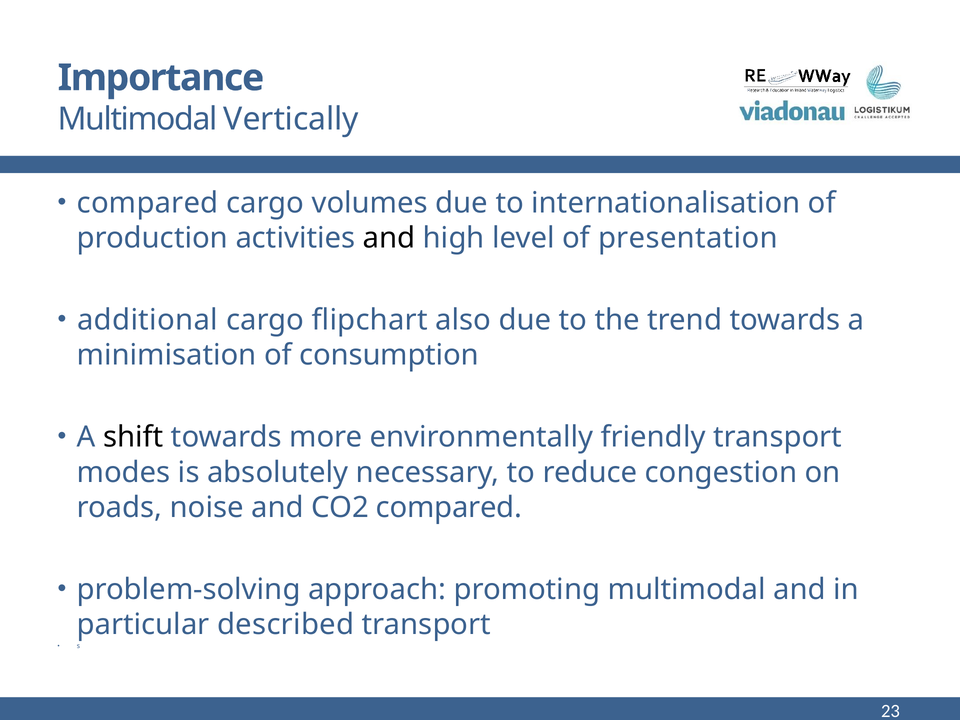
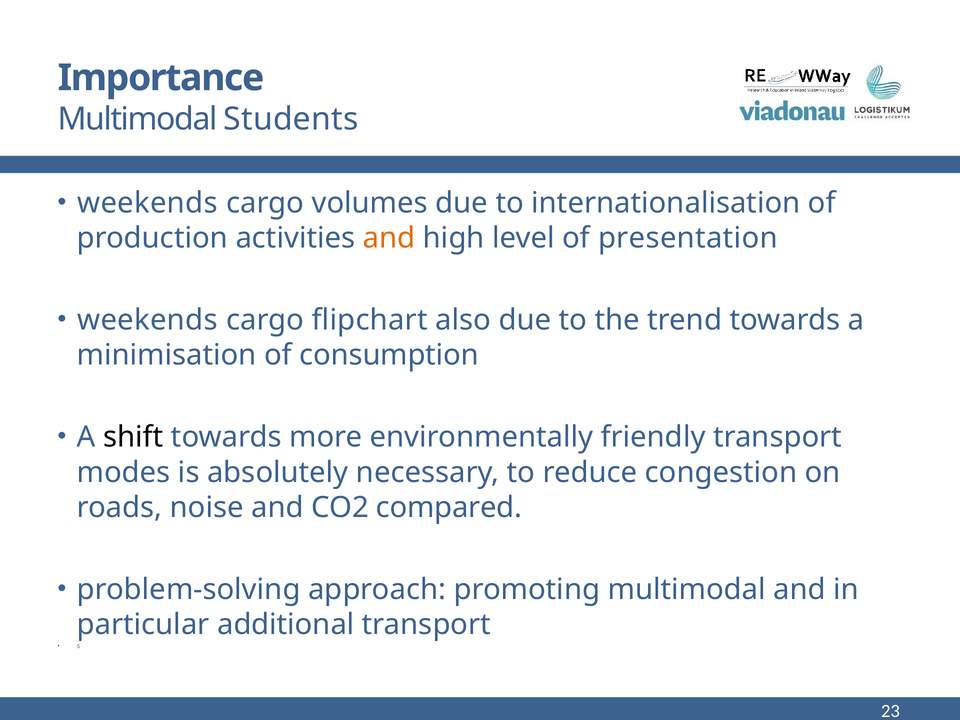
Vertically: Vertically -> Students (291, 119)
compared: compared -> weekends (147, 203)
and colour: black -> orange (389, 238)
additional: additional -> weekends (147, 320)
described: described -> additional (286, 625)
